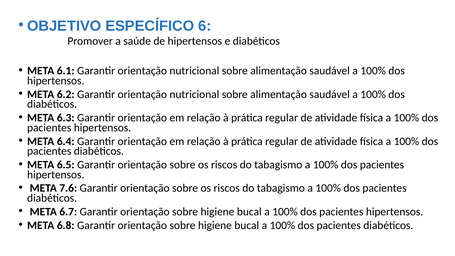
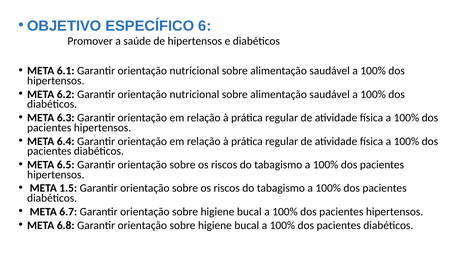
7.6: 7.6 -> 1.5 (68, 188)
